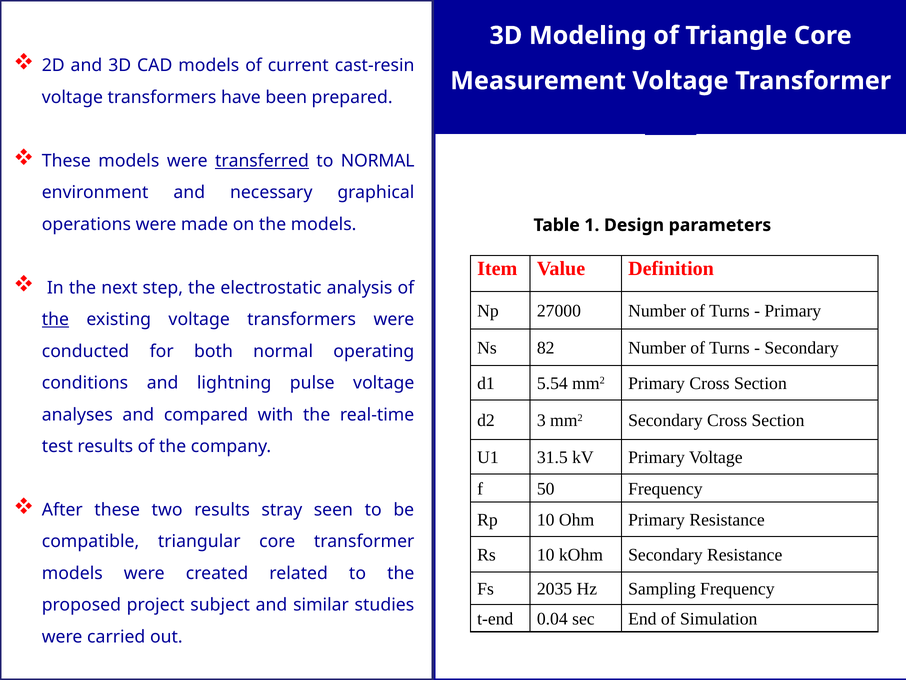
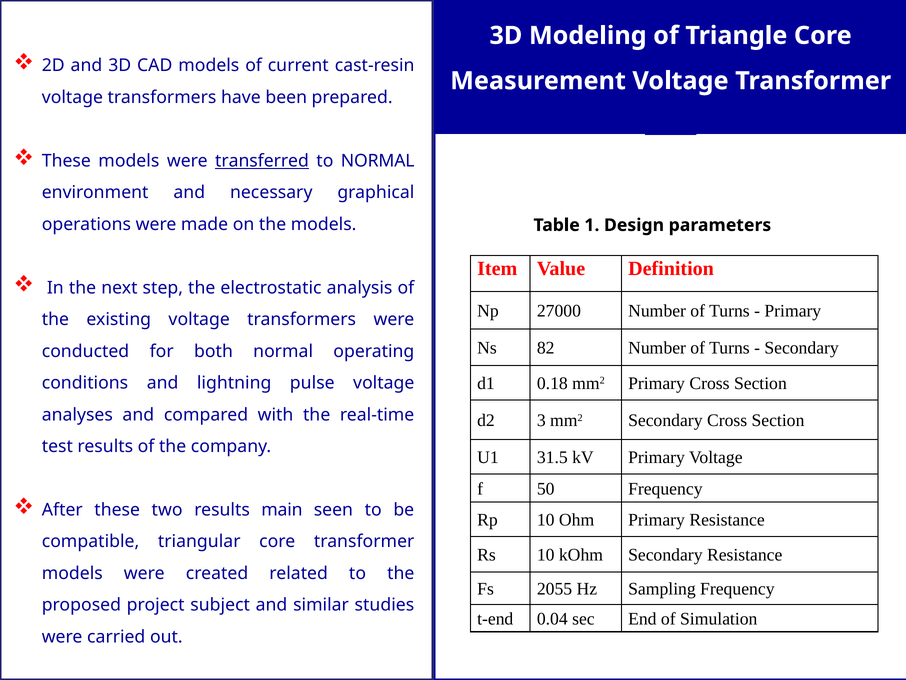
the underline: present -> none (55, 319)
5.54: 5.54 -> 0.18 (552, 383)
stray: stray -> main (282, 510)
2035: 2035 -> 2055 (555, 589)
